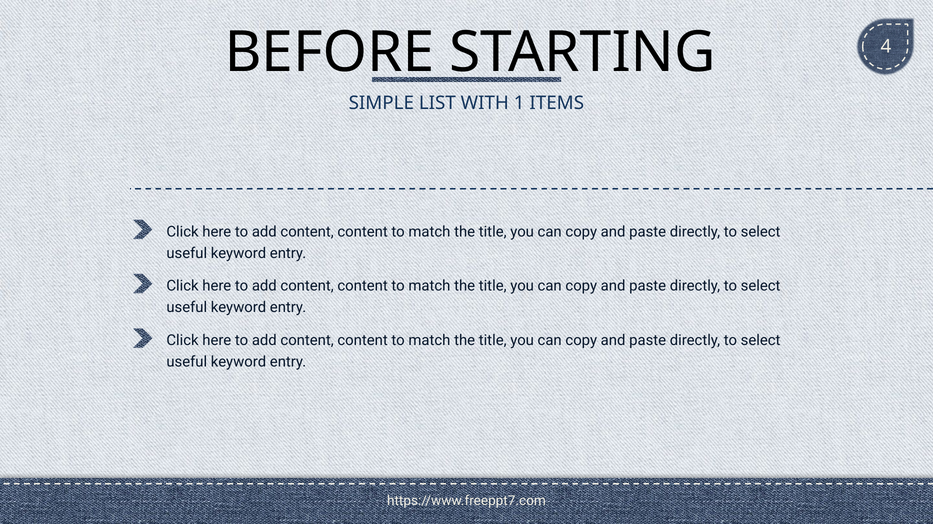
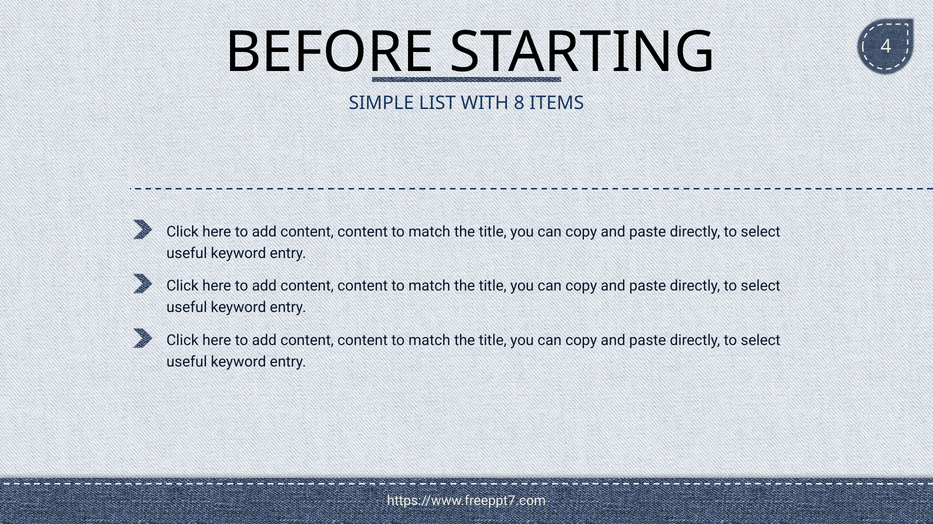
1: 1 -> 8 (519, 103)
